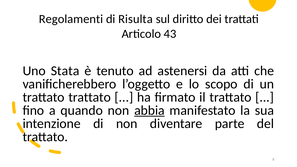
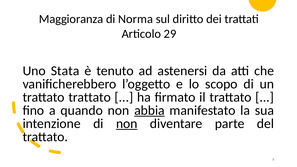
Regolamenti: Regolamenti -> Maggioranza (71, 19)
Risulta: Risulta -> Norma (136, 19)
43: 43 -> 29 (170, 34)
non underline: none -> present (127, 124)
